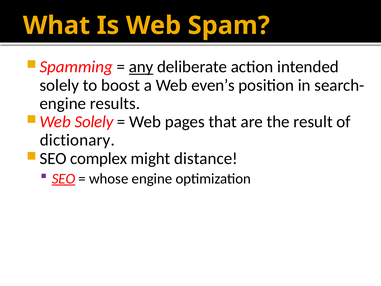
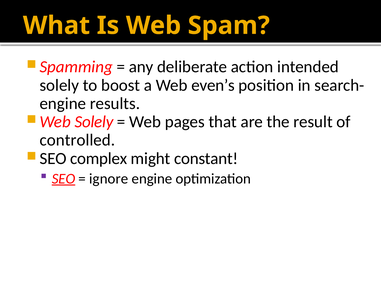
any underline: present -> none (141, 67)
dictionary: dictionary -> controlled (77, 140)
distance: distance -> constant (206, 158)
whose: whose -> ignore (109, 178)
